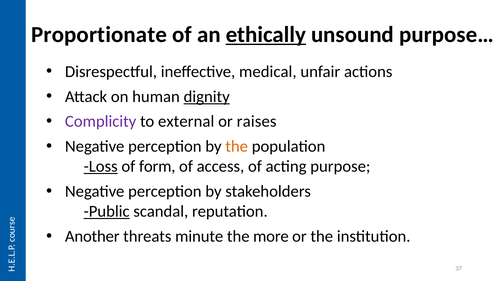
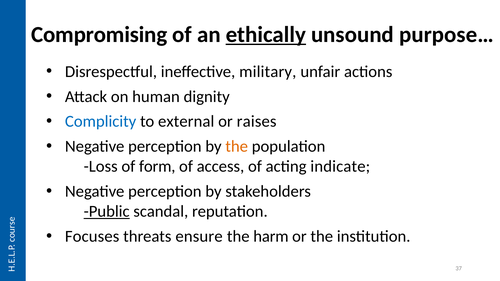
Proportionate: Proportionate -> Compromising (99, 35)
medical: medical -> military (268, 72)
dignity underline: present -> none (207, 97)
Complicity colour: purple -> blue (101, 122)
Loss underline: present -> none (101, 167)
purpose: purpose -> indicate (340, 167)
Another: Another -> Focuses (92, 237)
minute: minute -> ensure (199, 237)
more: more -> harm (271, 237)
